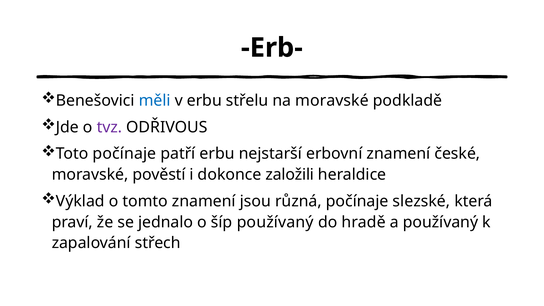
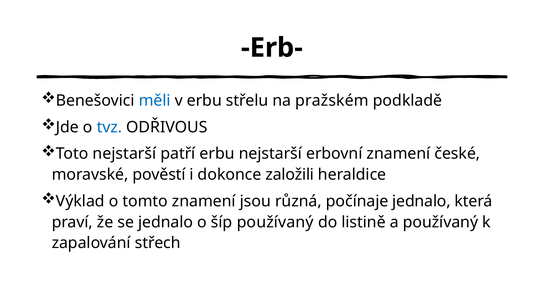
na moravské: moravské -> pražském (332, 101)
tvz colour: purple -> blue (109, 127)
Toto počínaje: počínaje -> nejstarší (124, 154)
počínaje slezské: slezské -> jednalo (422, 201)
hradě: hradě -> listině (364, 222)
